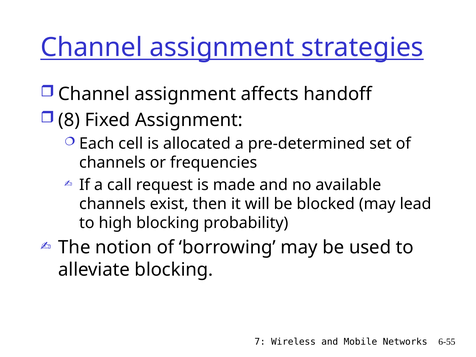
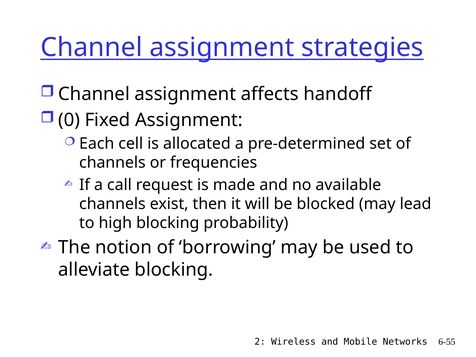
8: 8 -> 0 (69, 120)
7: 7 -> 2 (260, 342)
